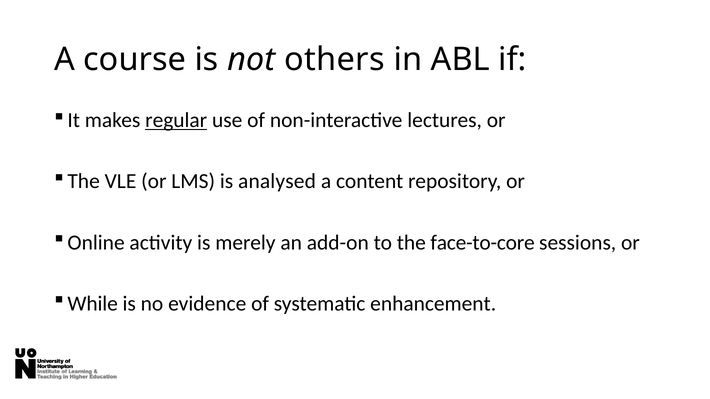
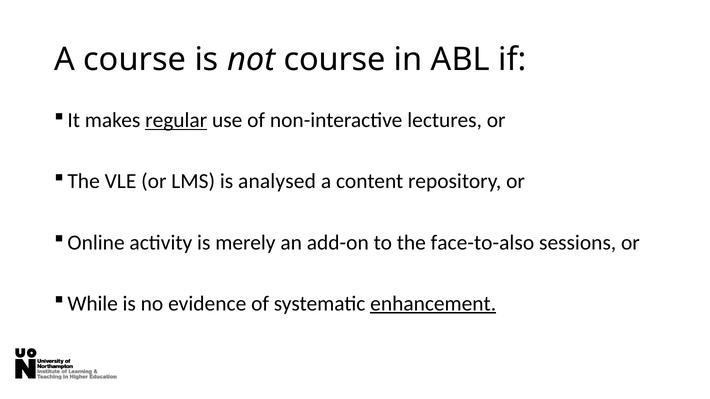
not others: others -> course (335, 60)
face-to-core: face-to-core -> face-to-also (482, 243)
enhancement underline: none -> present (433, 304)
